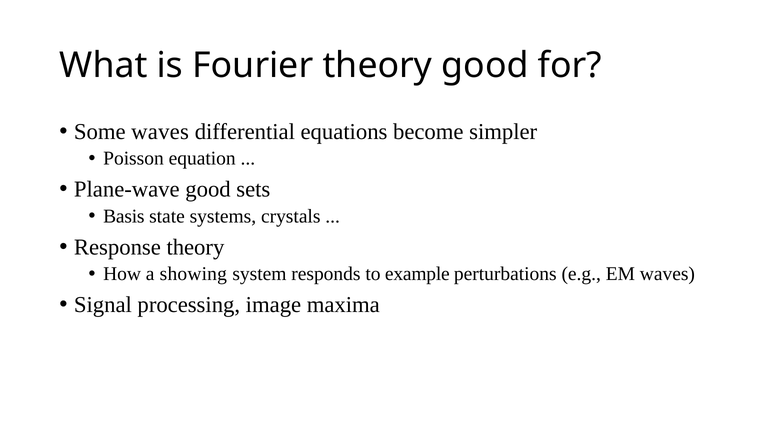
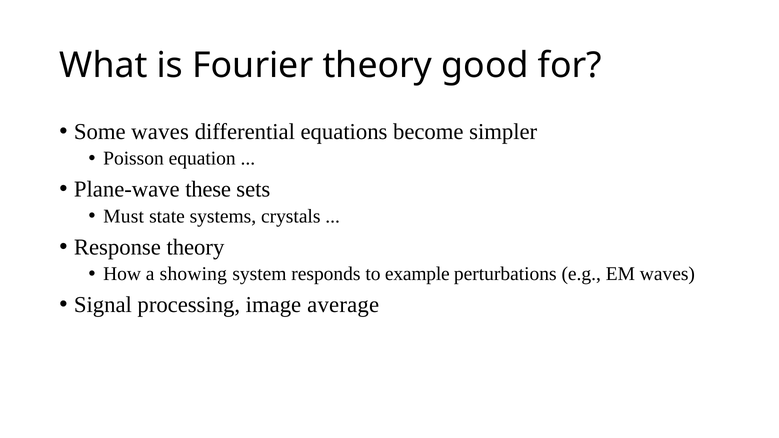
Plane-wave good: good -> these (208, 189)
Basis: Basis -> Must (124, 216)
maxima: maxima -> average (343, 305)
